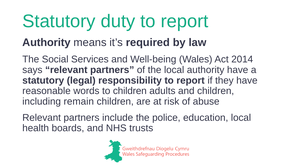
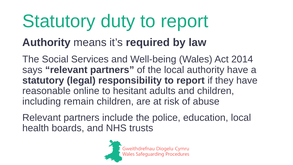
words: words -> online (86, 91)
to children: children -> hesitant (130, 91)
